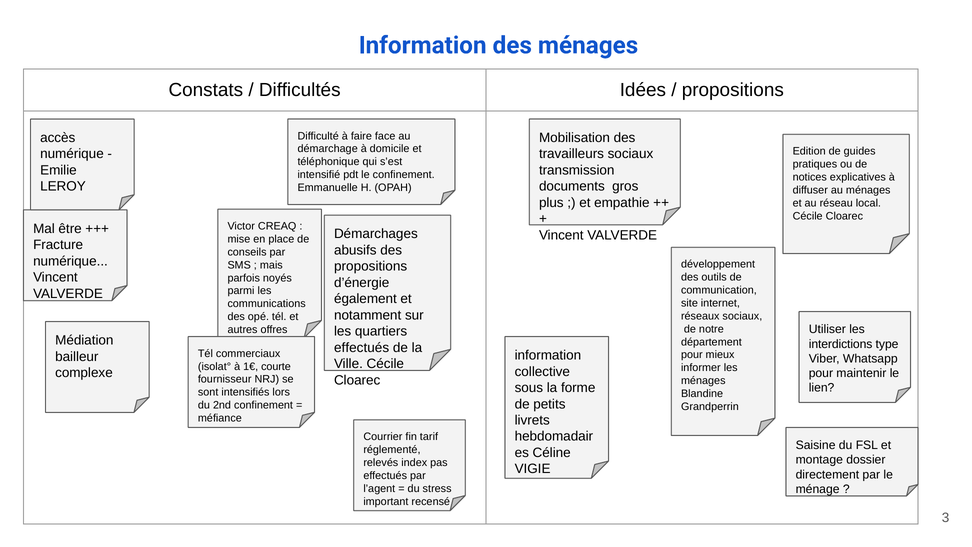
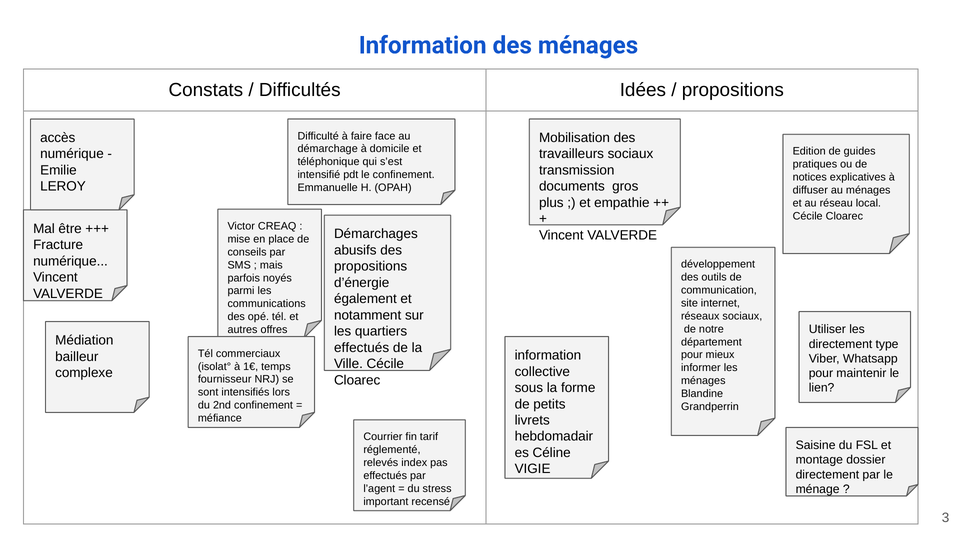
interdictions: interdictions -> directement (841, 344)
courte: courte -> temps (276, 366)
